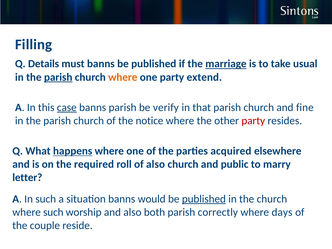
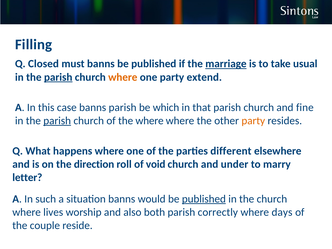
Details: Details -> Closed (43, 64)
case underline: present -> none (67, 107)
verify: verify -> which (166, 107)
parish underline: none -> present (57, 121)
the notice: notice -> where (150, 121)
party colour: red -> orange (253, 121)
happens underline: present -> none (73, 151)
acquired: acquired -> different (231, 151)
required: required -> direction (94, 164)
of also: also -> void (156, 164)
public: public -> under (235, 164)
where such: such -> lives (53, 212)
